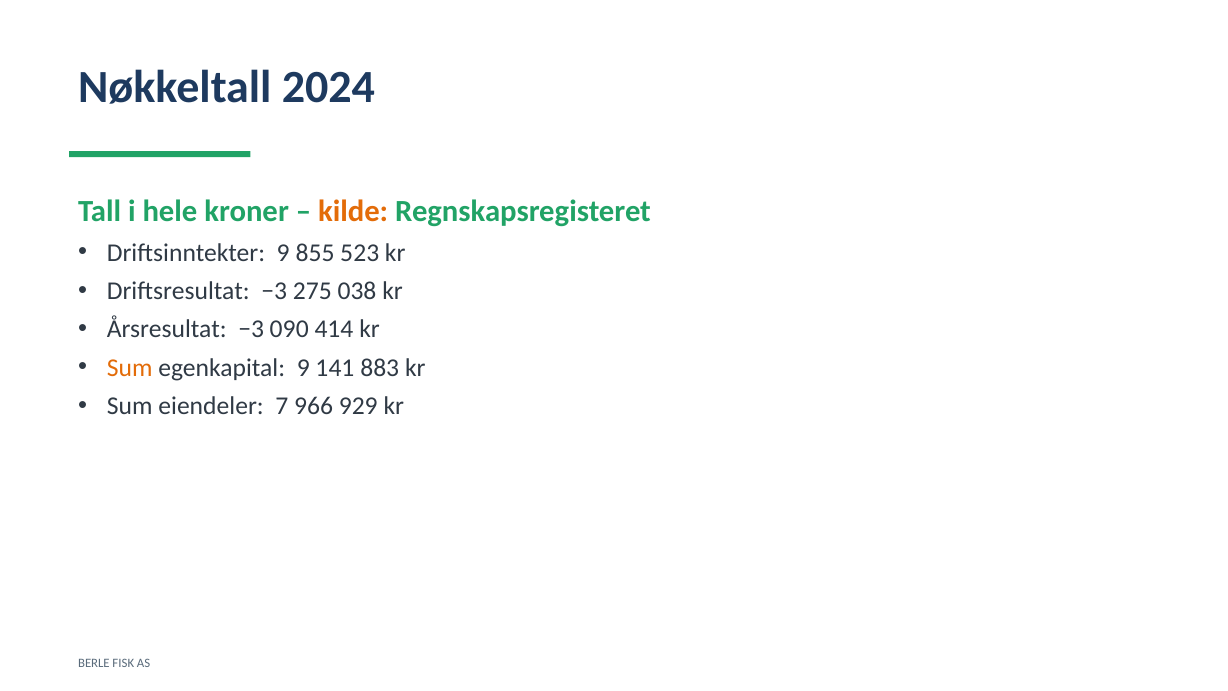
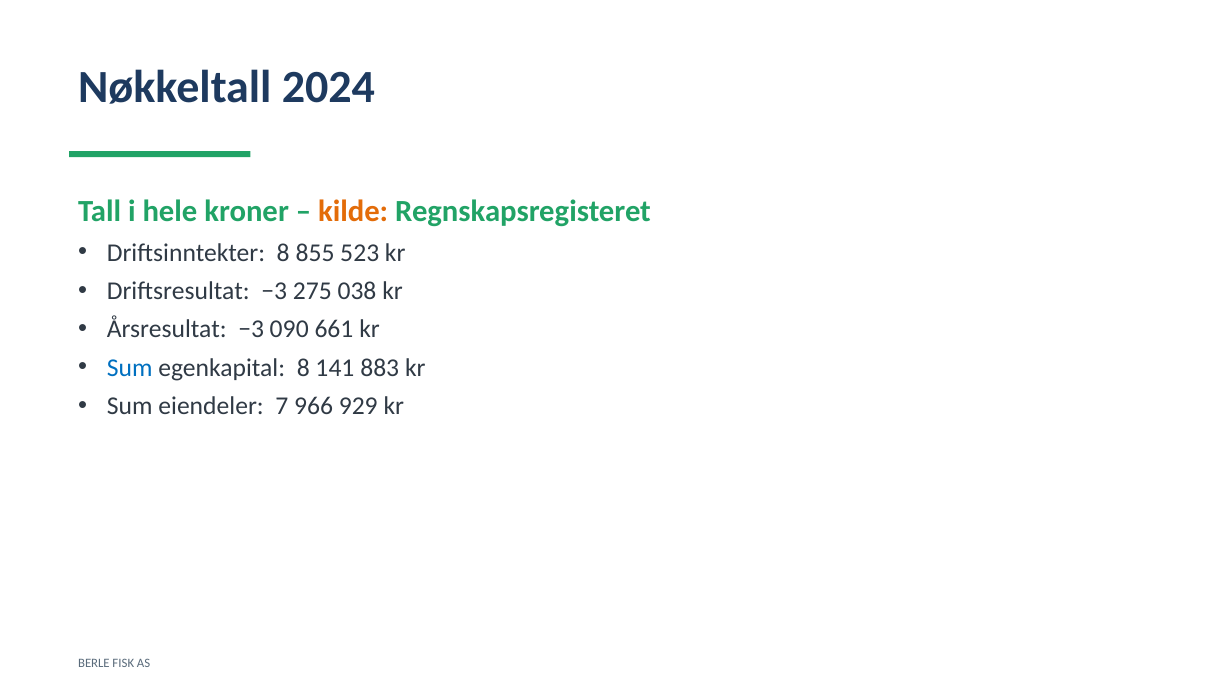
Driftsinntekter 9: 9 -> 8 (283, 253)
414: 414 -> 661 (334, 329)
Sum colour: orange -> blue (130, 368)
egenkapital 9: 9 -> 8 (303, 368)
